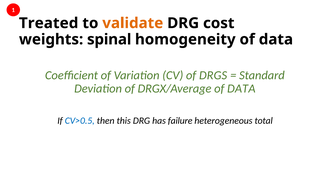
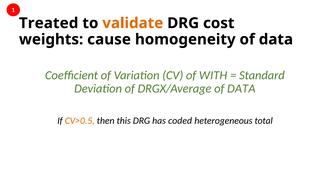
spinal: spinal -> cause (109, 40)
DRGS: DRGS -> WITH (213, 76)
CV>0.5 colour: blue -> orange (80, 121)
failure: failure -> coded (180, 121)
